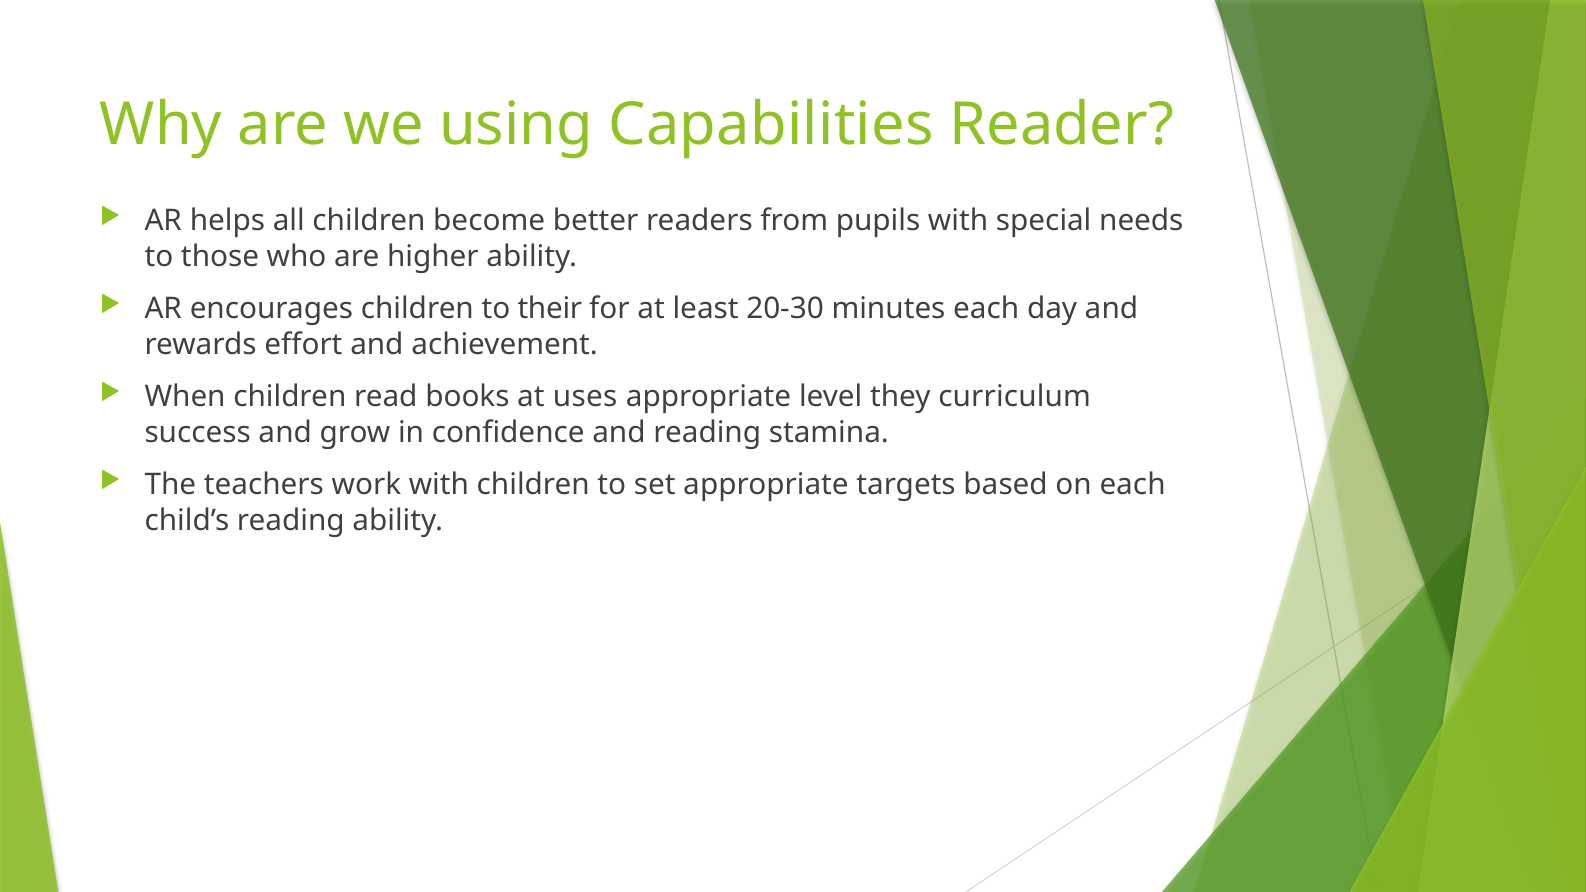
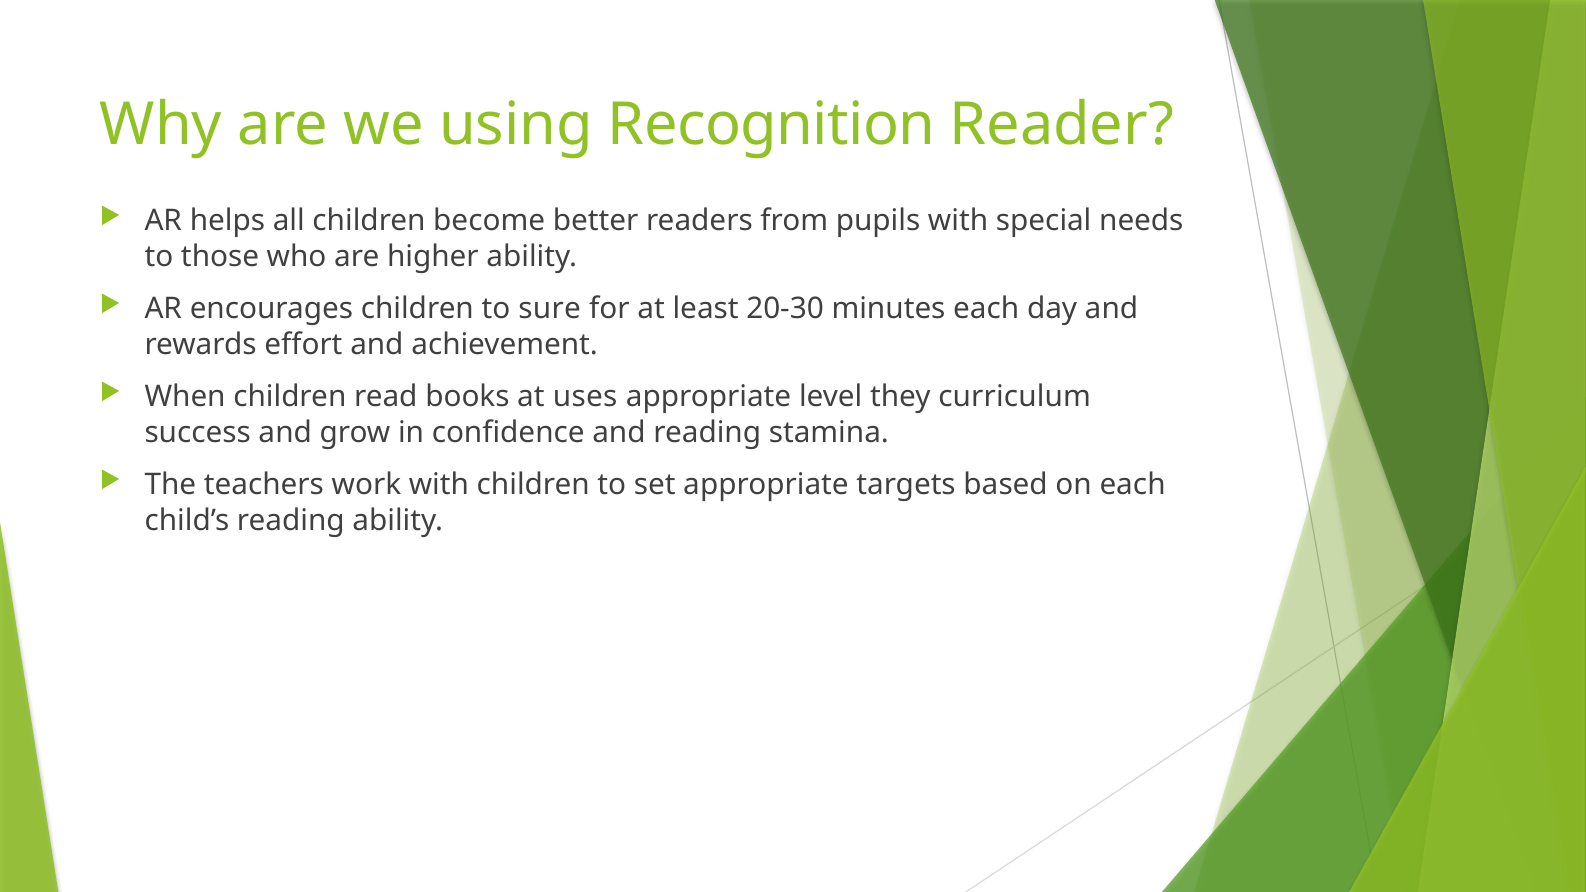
Capabilities: Capabilities -> Recognition (772, 125)
their: their -> sure (550, 309)
